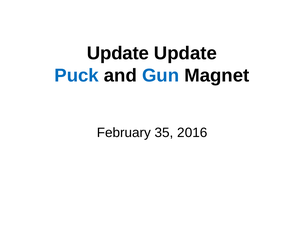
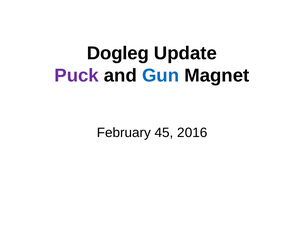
Update: Update -> Dogleg (118, 53)
Puck colour: blue -> purple (77, 76)
35: 35 -> 45 (164, 133)
